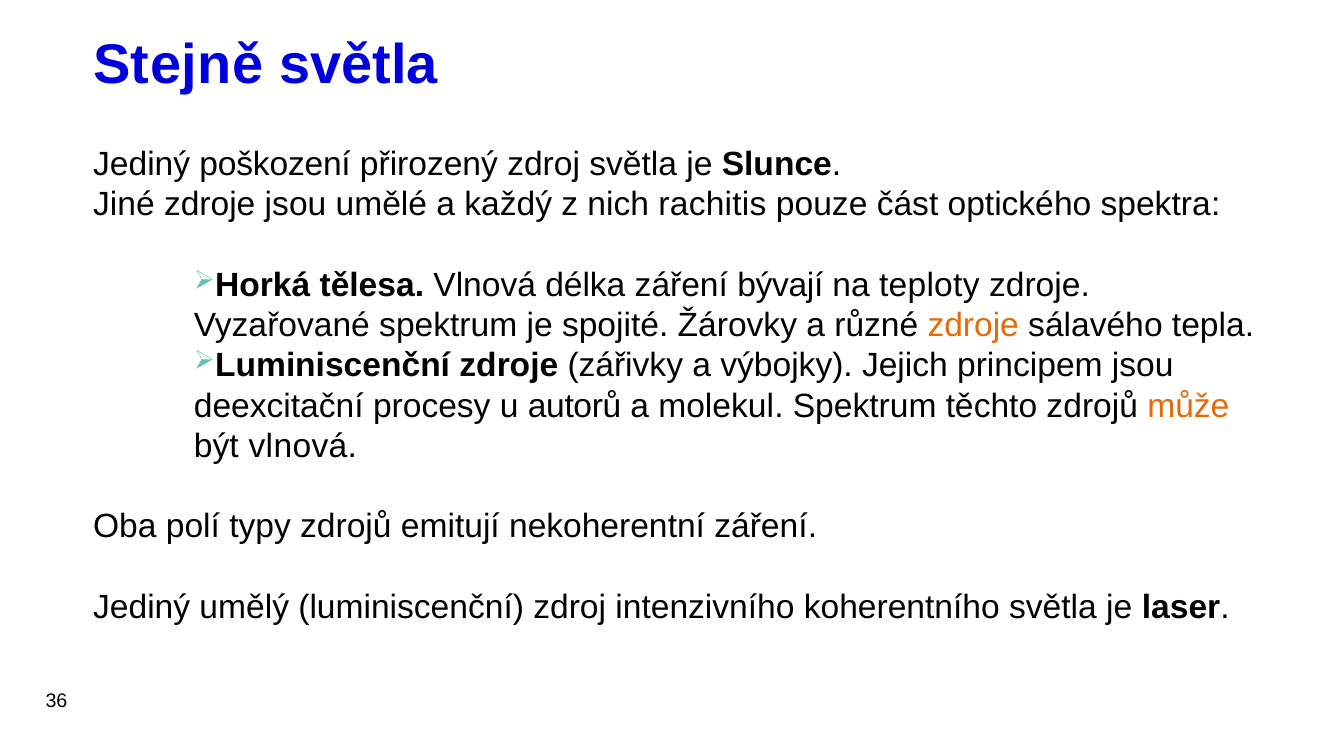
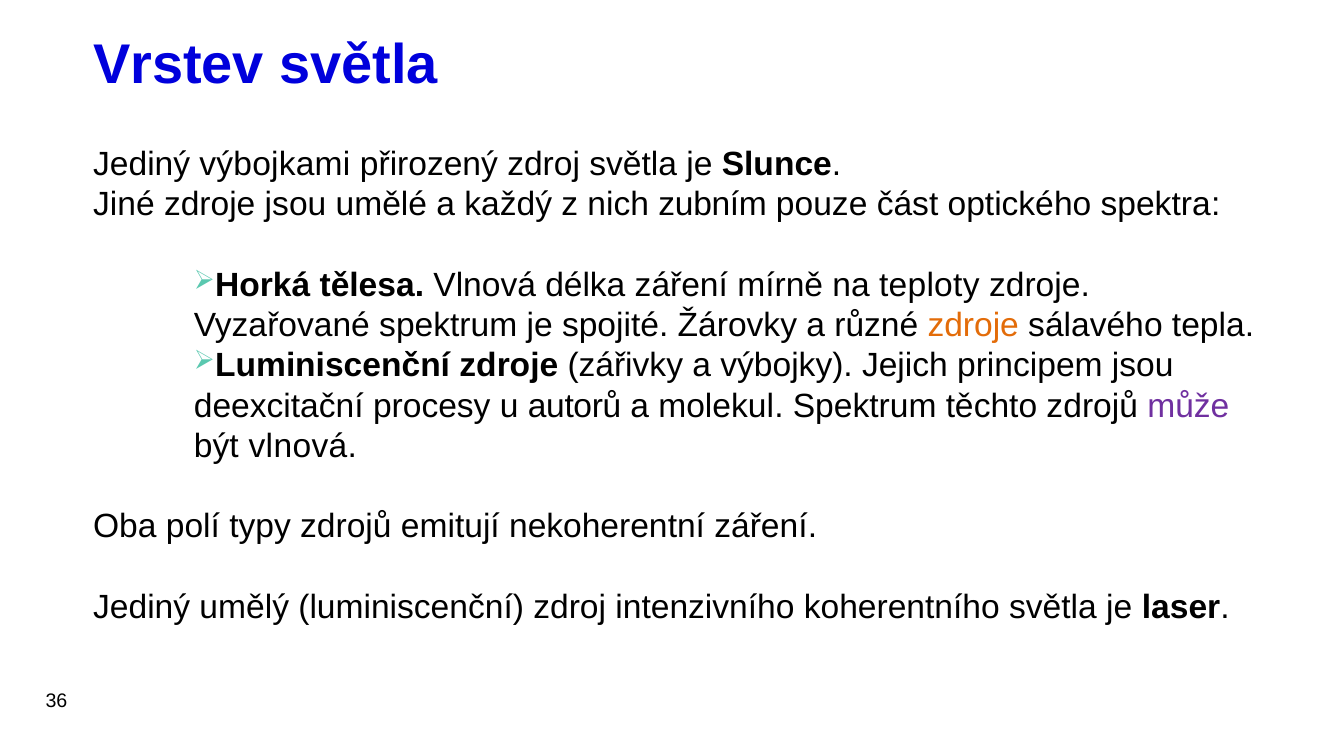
Stejně: Stejně -> Vrstev (179, 65)
poškození: poškození -> výbojkami (275, 165)
rachitis: rachitis -> zubním (713, 205)
bývají: bývají -> mírně (780, 285)
může colour: orange -> purple (1188, 406)
